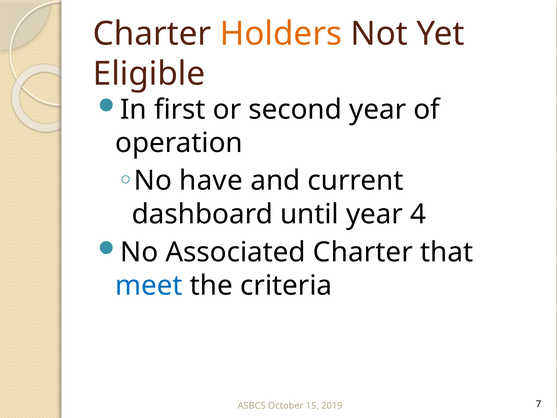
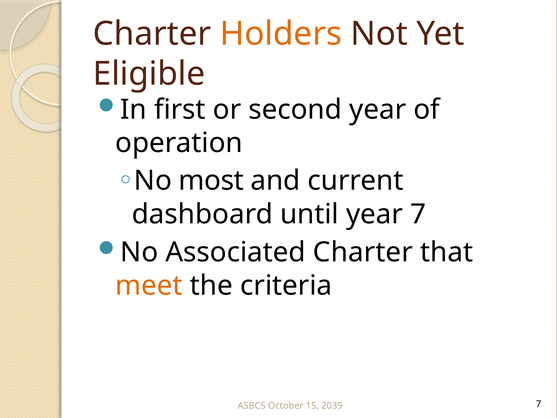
have: have -> most (211, 181)
year 4: 4 -> 7 (418, 214)
meet colour: blue -> orange (149, 286)
2019: 2019 -> 2039 (332, 405)
